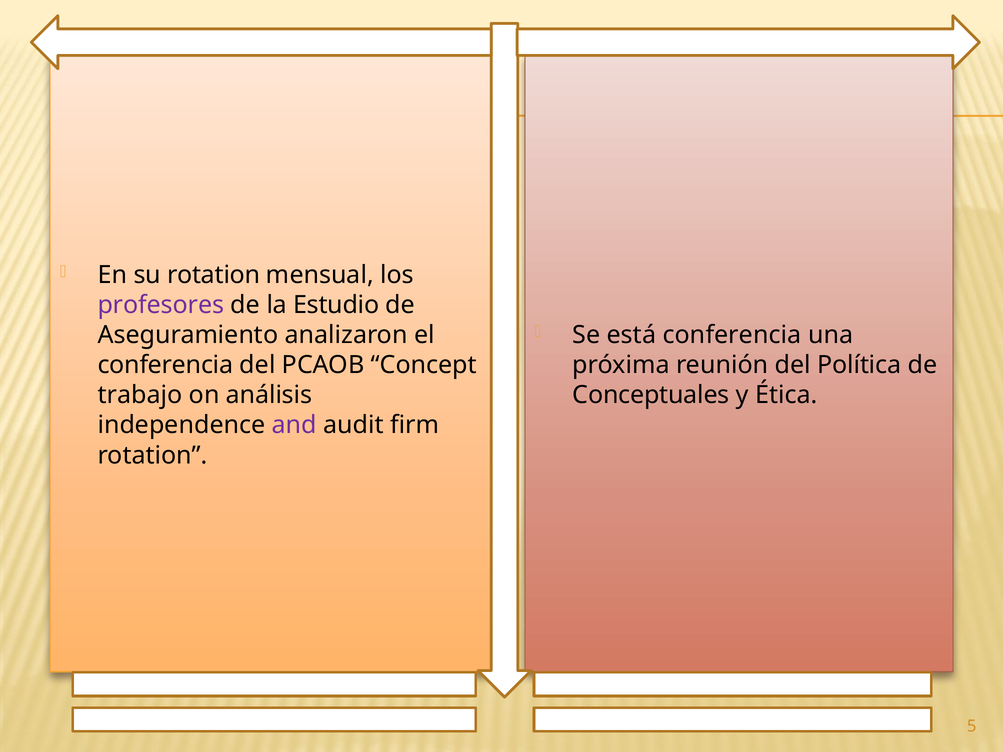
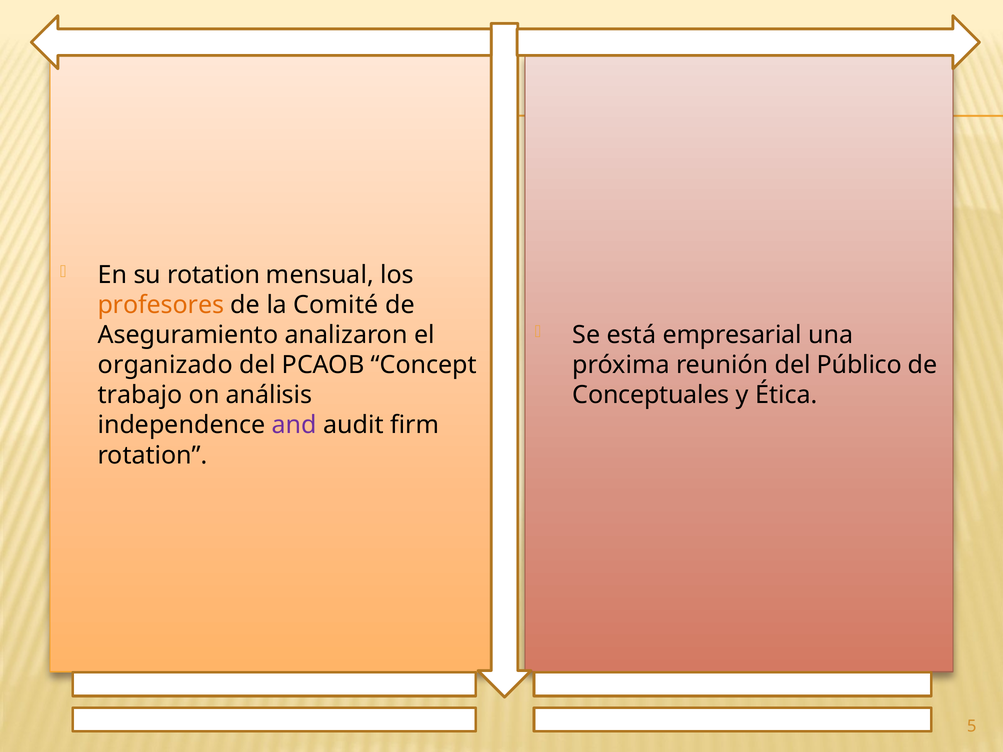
profesores colour: purple -> orange (161, 305)
Estudio: Estudio -> Comité (336, 305)
está conferencia: conferencia -> empresarial (732, 335)
conferencia: conferencia -> organizado (165, 365)
Política: Política -> Público (859, 365)
